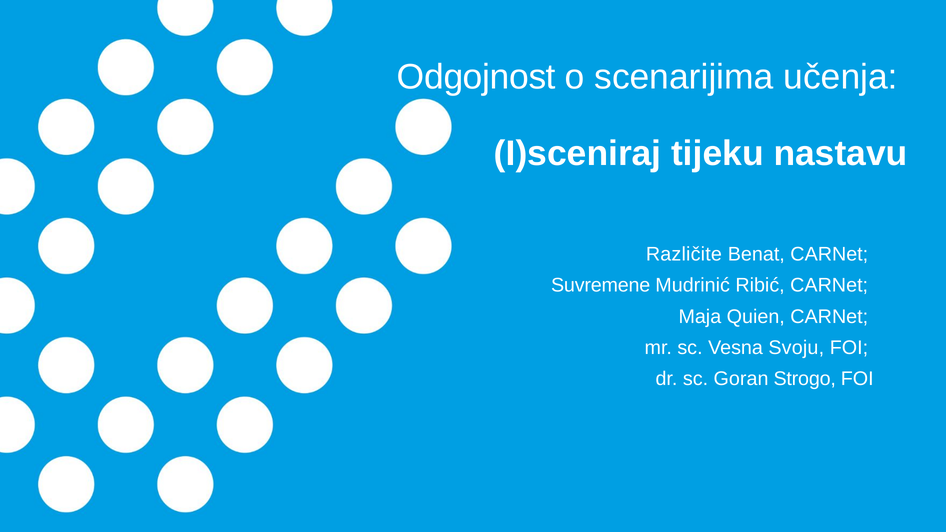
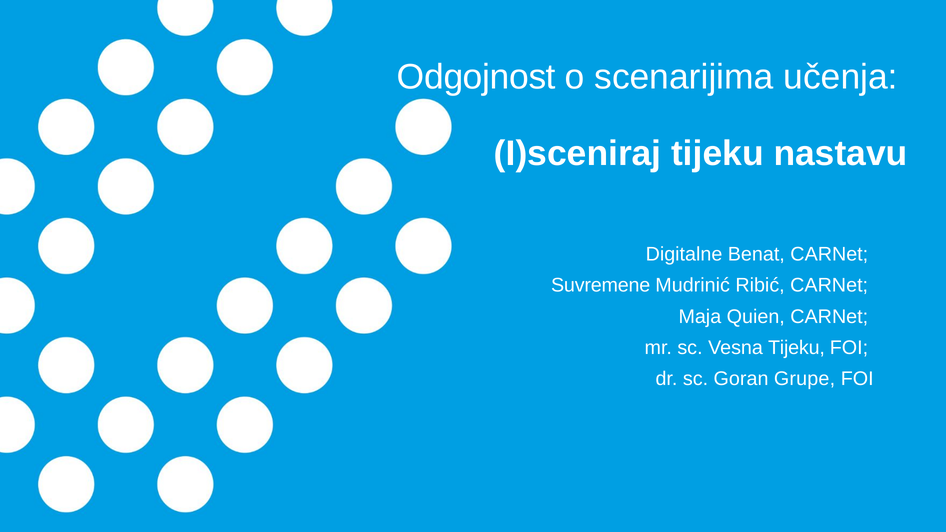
Različite: Različite -> Digitalne (684, 254)
Vesna Svoju: Svoju -> Tijeku (796, 348)
Strogo: Strogo -> Grupe (805, 379)
